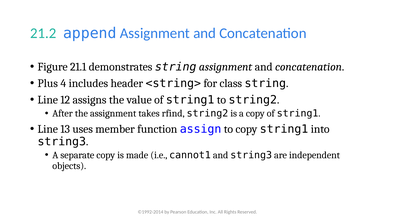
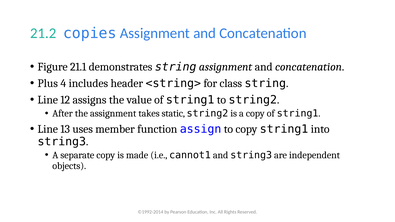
append: append -> copies (90, 33)
rfind: rfind -> static (173, 114)
